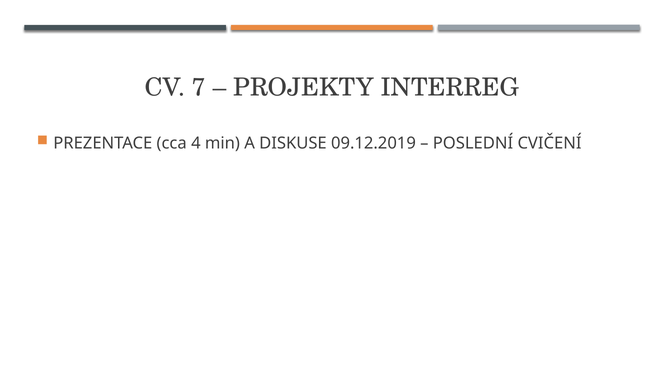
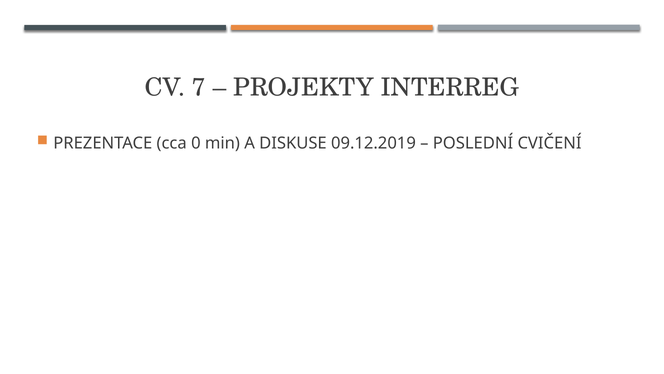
4: 4 -> 0 (196, 143)
